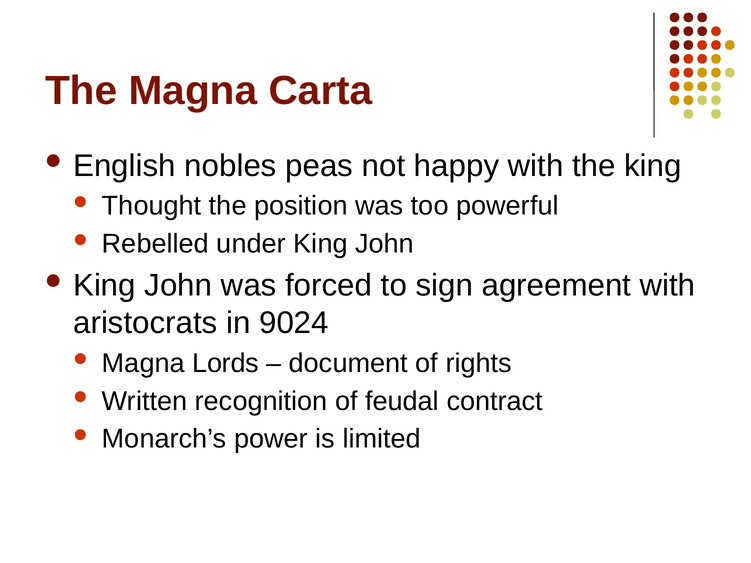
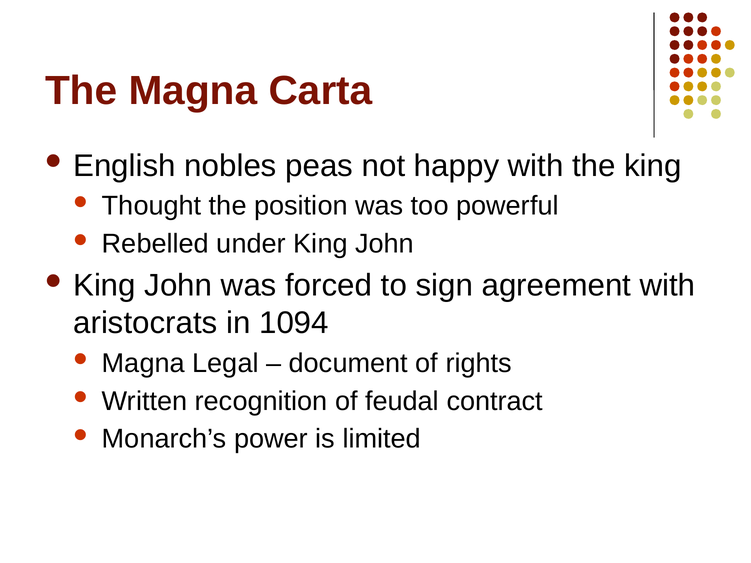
9024: 9024 -> 1094 (294, 323)
Lords: Lords -> Legal (225, 363)
